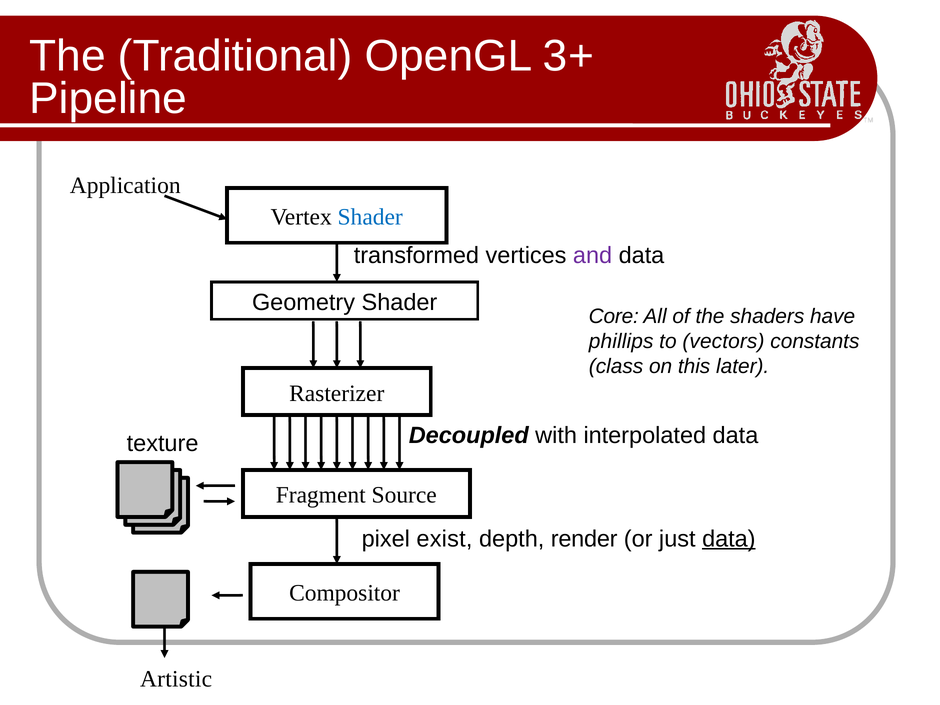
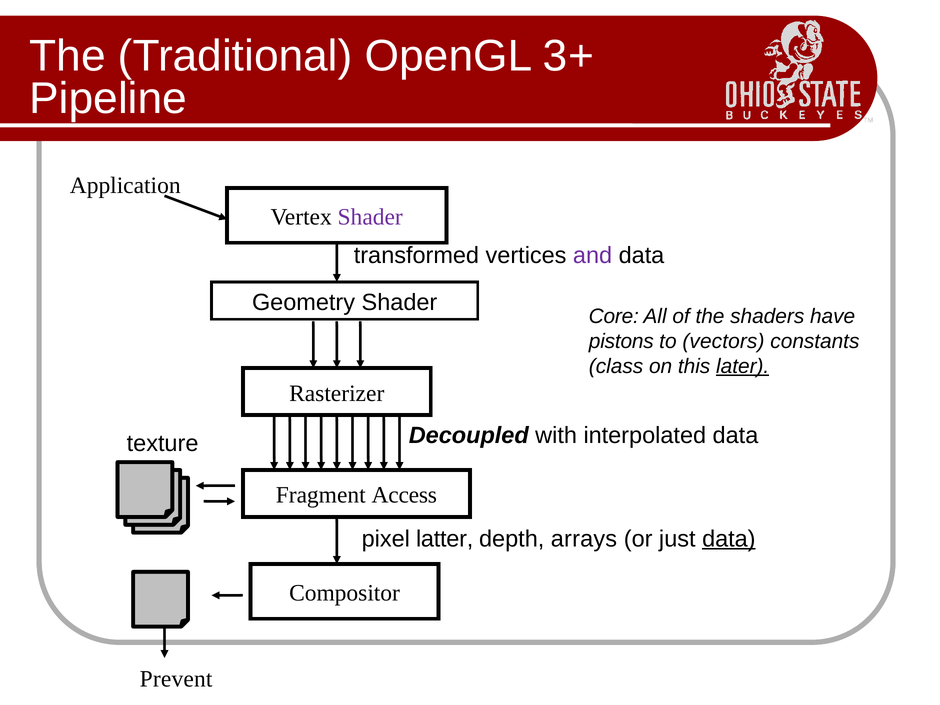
Shader colour: blue -> purple (370, 217)
phillips: phillips -> pistons (621, 341)
later underline: none -> present (743, 366)
Source: Source -> Access (404, 495)
exist: exist -> latter (445, 539)
render: render -> arrays (584, 539)
Artistic: Artistic -> Prevent (176, 679)
